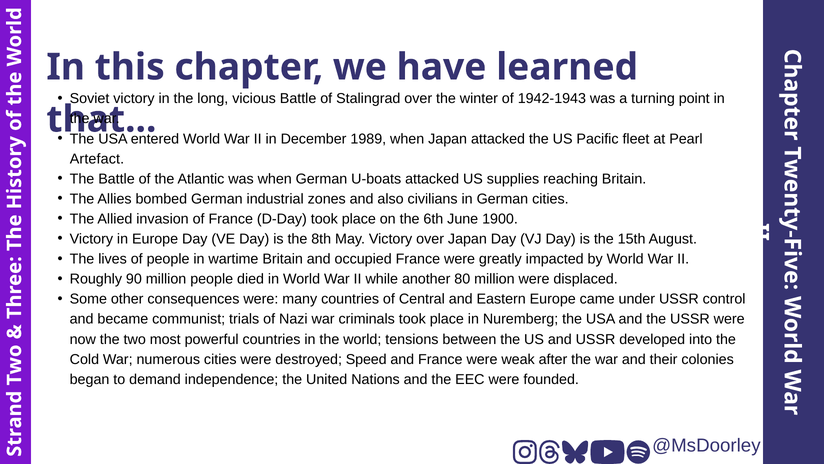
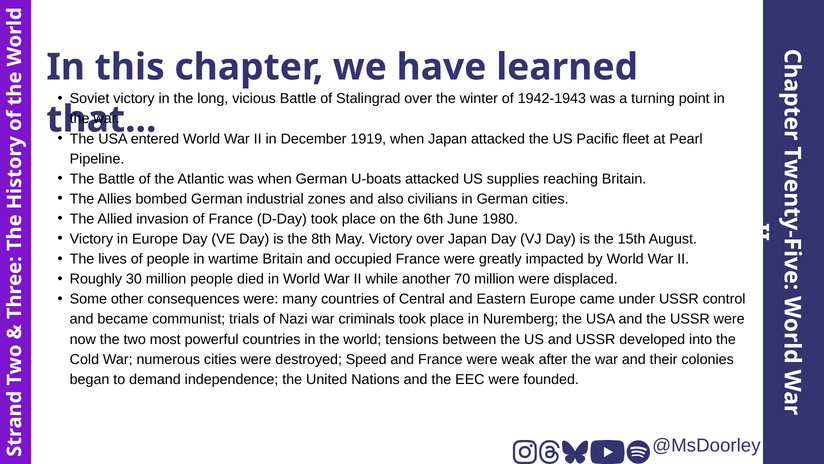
1989: 1989 -> 1919 (368, 139)
Artefact: Artefact -> Pipeline (97, 159)
1900: 1900 -> 1980 (500, 219)
90: 90 -> 30 (134, 279)
80: 80 -> 70 (462, 279)
